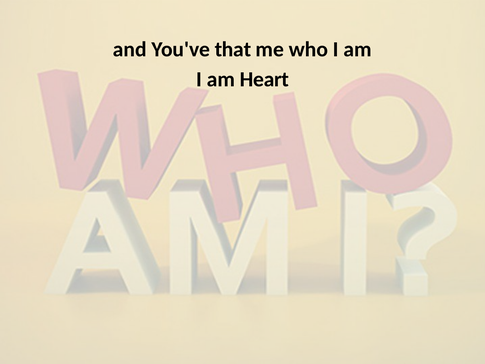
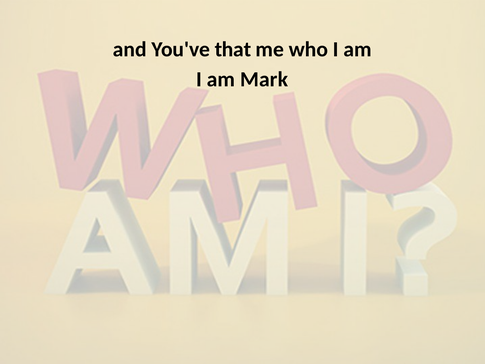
Heart: Heart -> Mark (264, 79)
